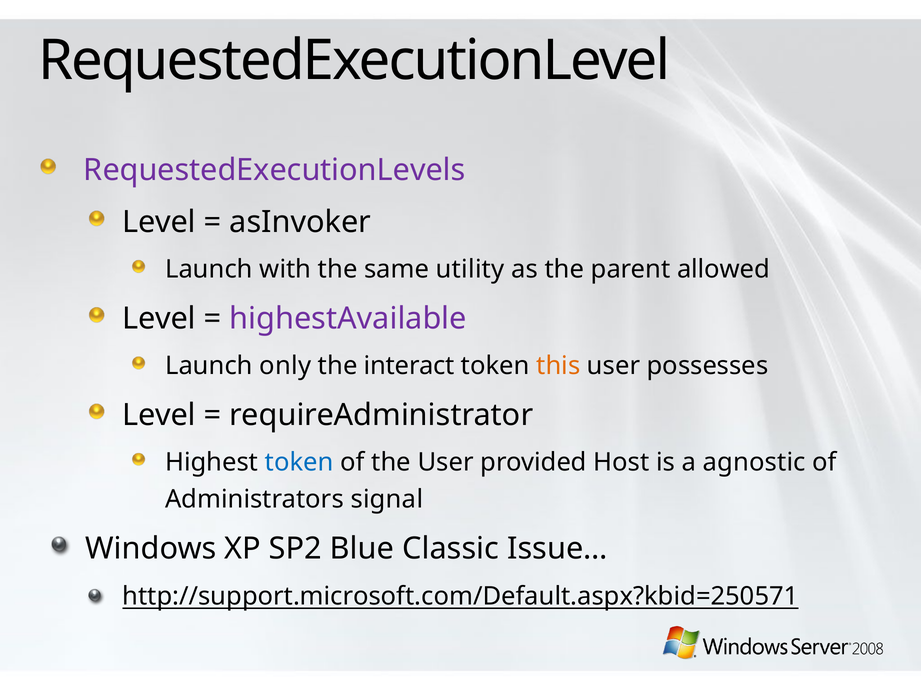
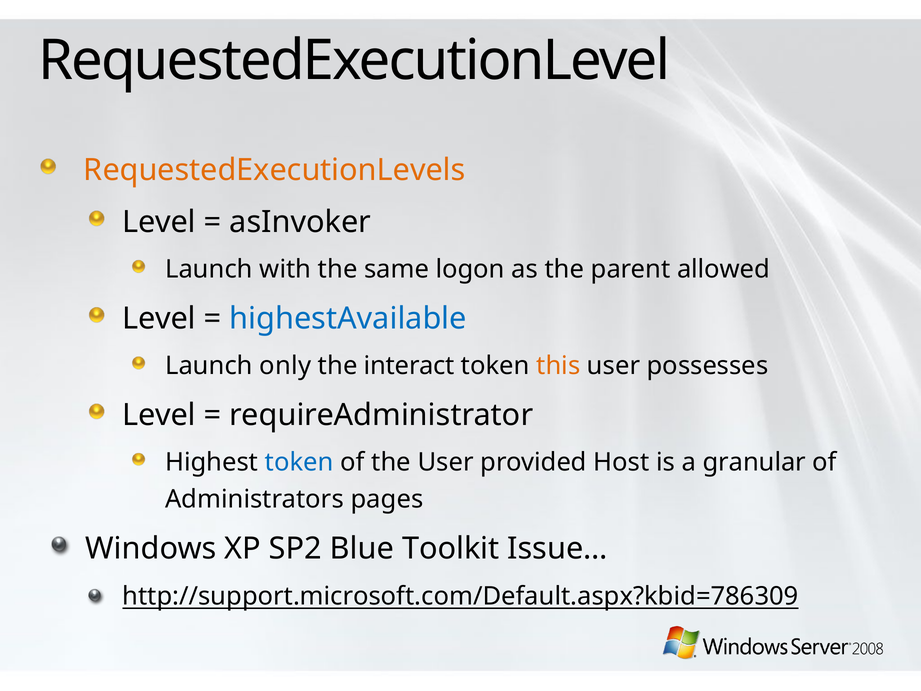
RequestedExecutionLevels colour: purple -> orange (274, 170)
utility: utility -> logon (470, 269)
highestAvailable colour: purple -> blue (348, 319)
agnostic: agnostic -> granular (754, 462)
signal: signal -> pages (387, 499)
Classic: Classic -> Toolkit (451, 548)
http://support.microsoft.com/Default.aspx?kbid=250571: http://support.microsoft.com/Default.aspx?kbid=250571 -> http://support.microsoft.com/Default.aspx?kbid=786309 (460, 596)
